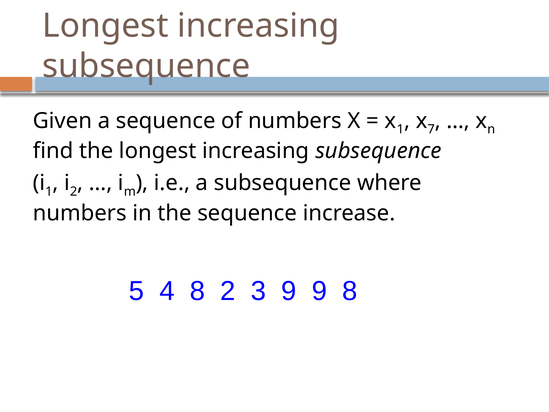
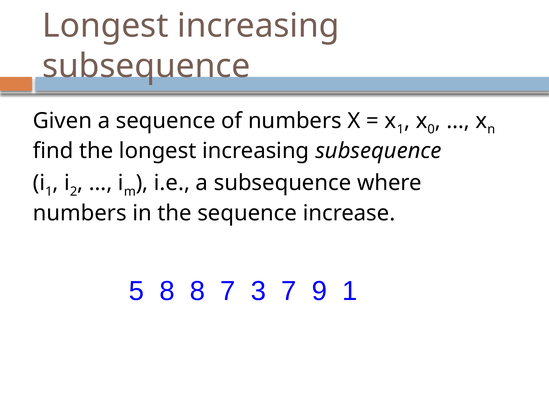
7: 7 -> 0 (431, 129)
5 4: 4 -> 8 (167, 291)
8 2: 2 -> 7 (228, 291)
3 9: 9 -> 7 (289, 291)
9 8: 8 -> 1 (350, 291)
